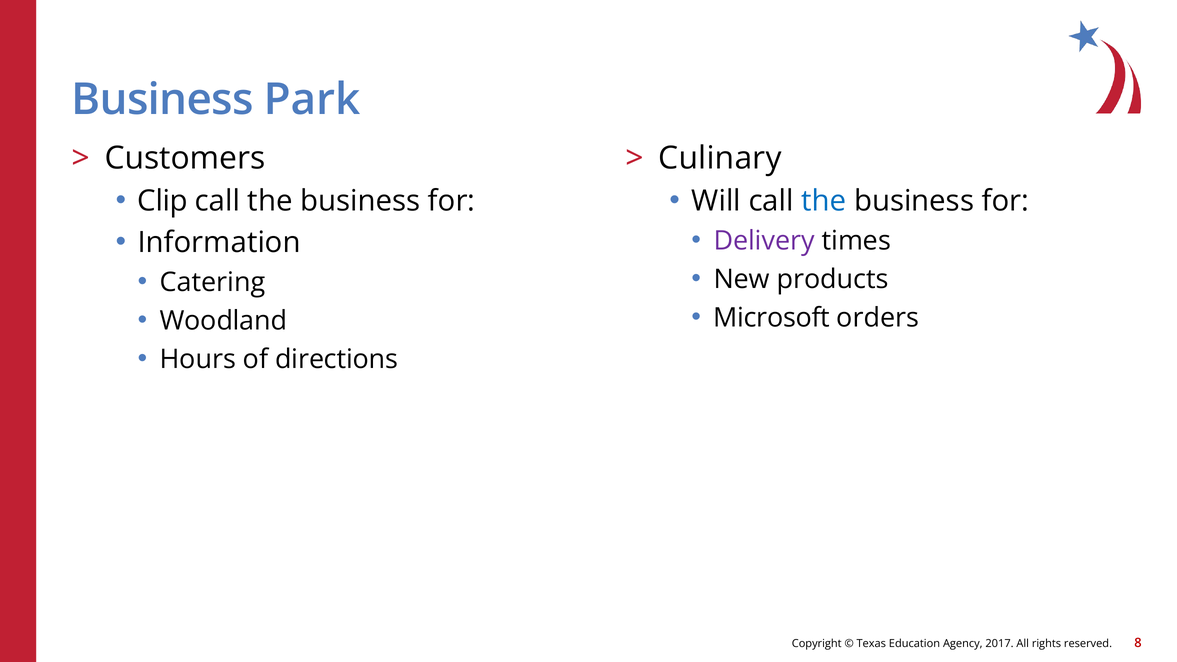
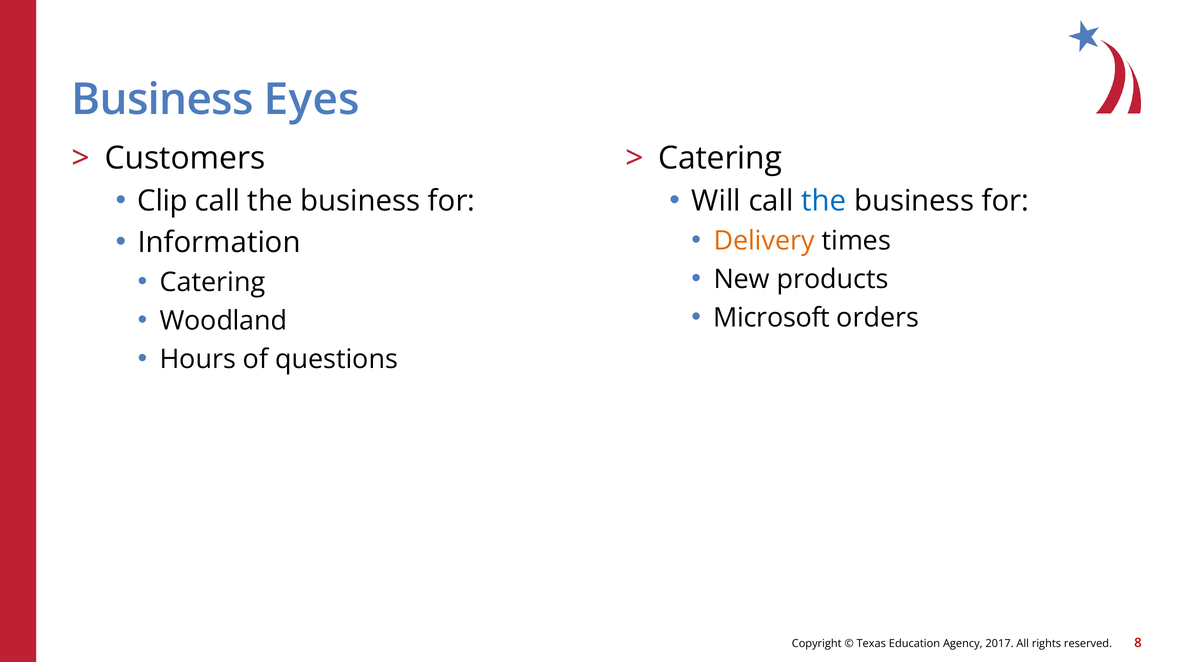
Park: Park -> Eyes (312, 100)
Culinary: Culinary -> Catering (720, 158)
Delivery colour: purple -> orange (764, 241)
directions: directions -> questions (337, 359)
